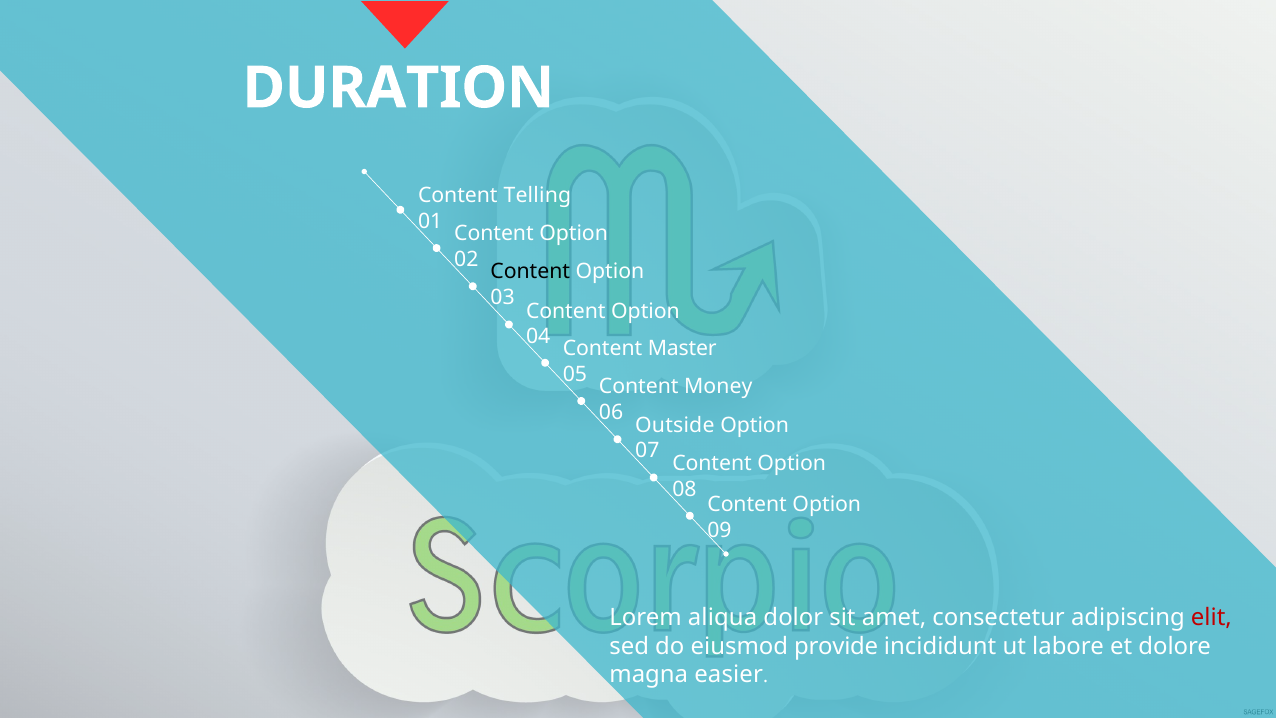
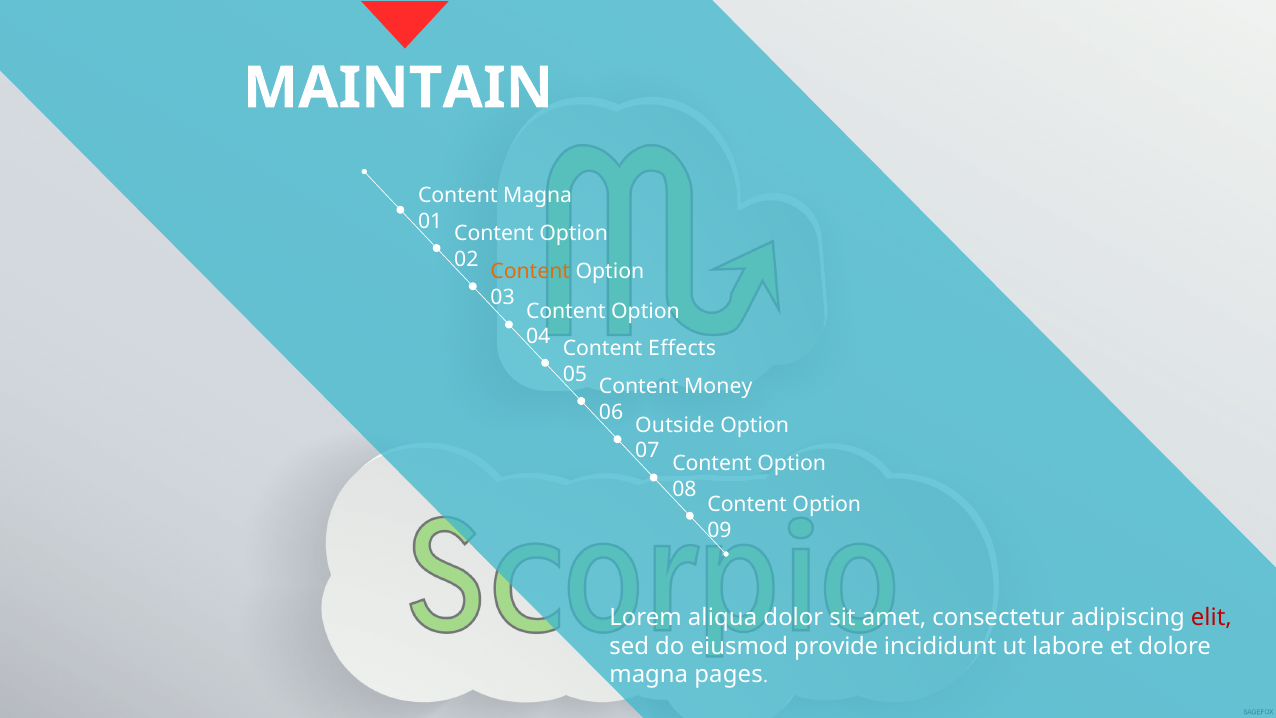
DURATION: DURATION -> MAINTAIN (398, 88)
Content Telling: Telling -> Magna (538, 196)
Content colour: black -> orange (530, 272)
Master: Master -> Effects (682, 349)
easier: easier -> pages (729, 675)
